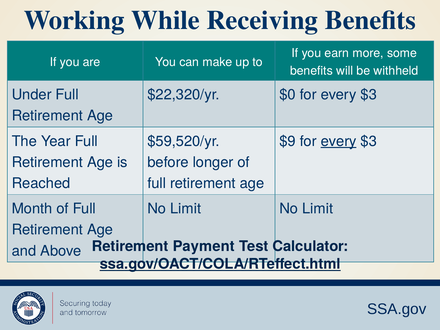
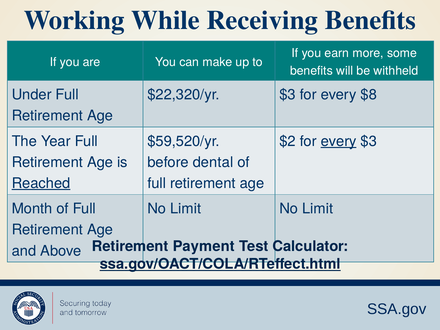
$22,320/yr $0: $0 -> $3 (288, 95)
$3: $3 -> $8 (369, 95)
$9: $9 -> $2 (288, 141)
longer: longer -> dental (213, 162)
Reached underline: none -> present (41, 183)
